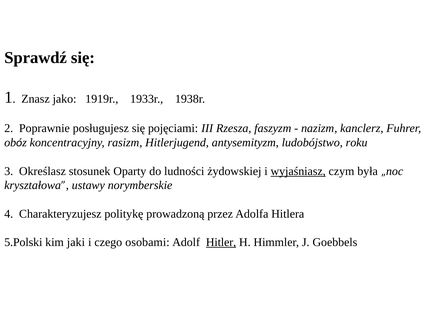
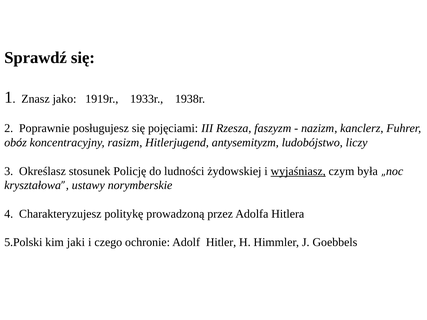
roku: roku -> liczy (357, 143)
Oparty: Oparty -> Policję (130, 171)
osobami: osobami -> ochronie (148, 243)
Hitler underline: present -> none (221, 243)
